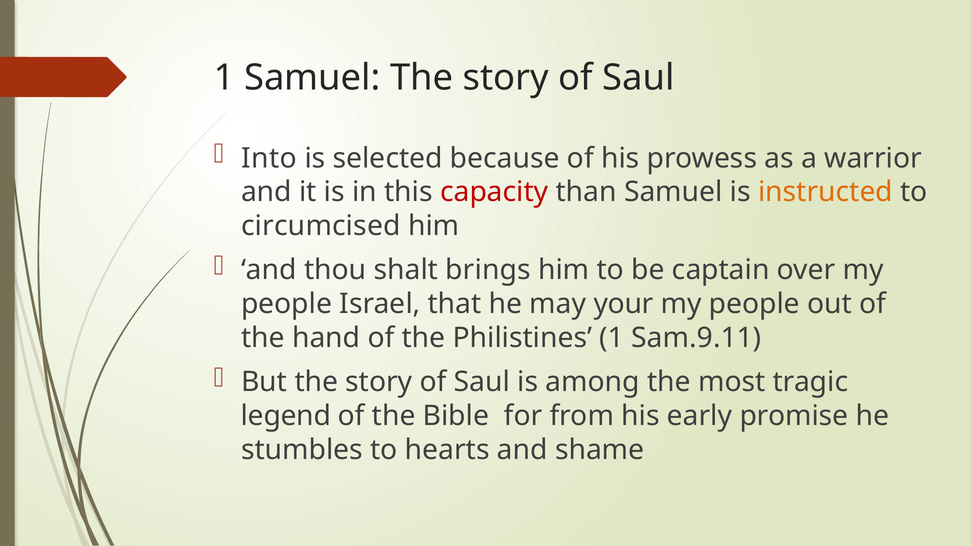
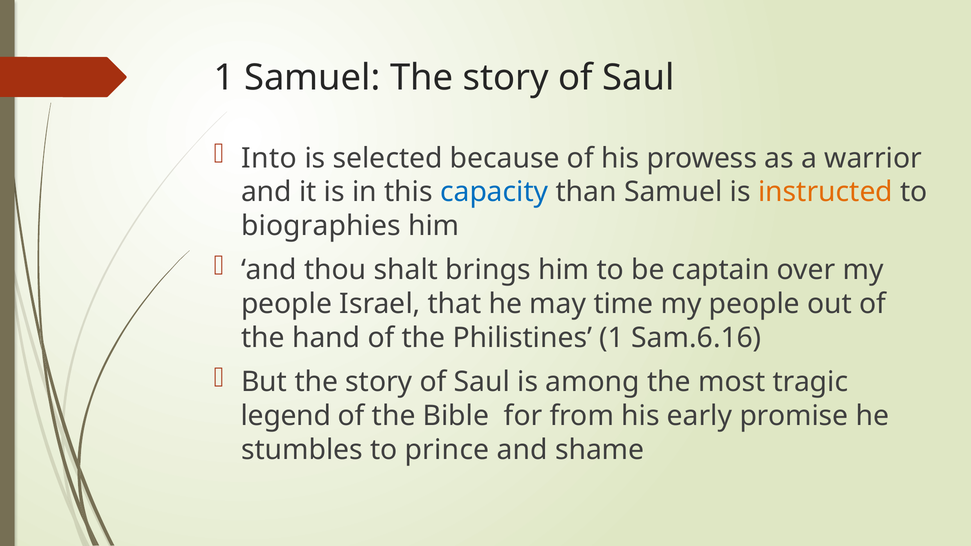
capacity colour: red -> blue (494, 192)
circumcised: circumcised -> biographies (321, 226)
your: your -> time (623, 304)
Sam.9.11: Sam.9.11 -> Sam.6.16 (696, 338)
hearts: hearts -> prince (447, 450)
